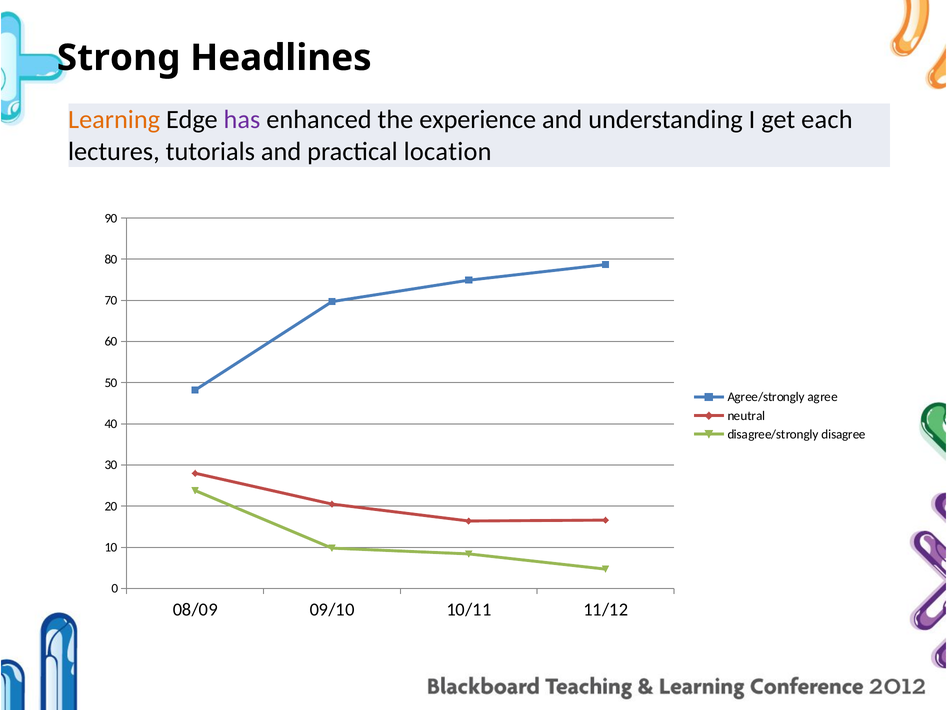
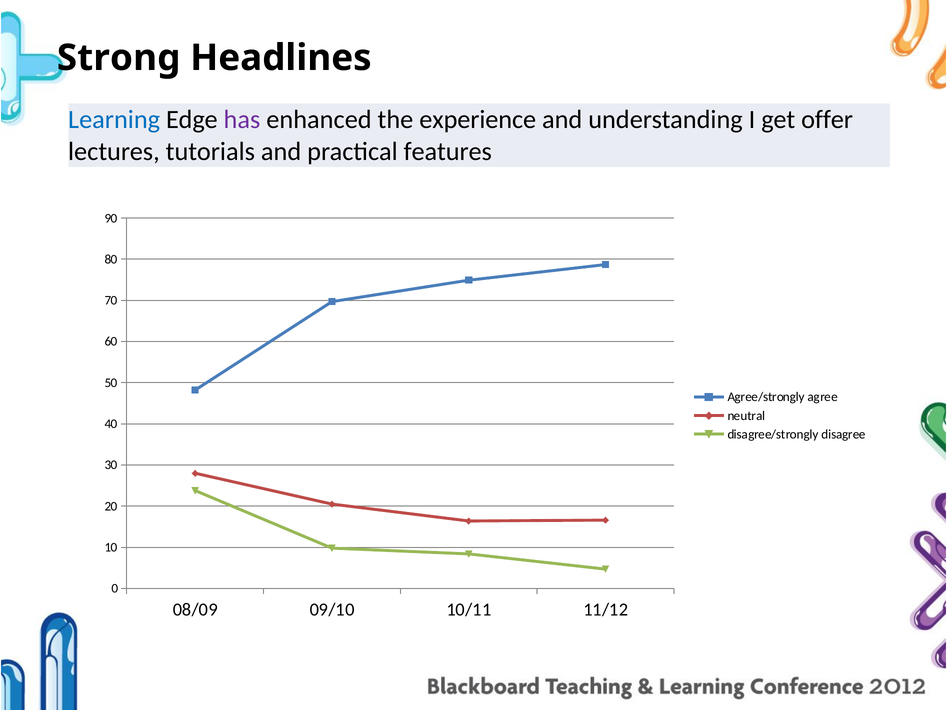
Learning colour: orange -> blue (114, 119)
each: each -> offer (827, 119)
location: location -> features (448, 152)
